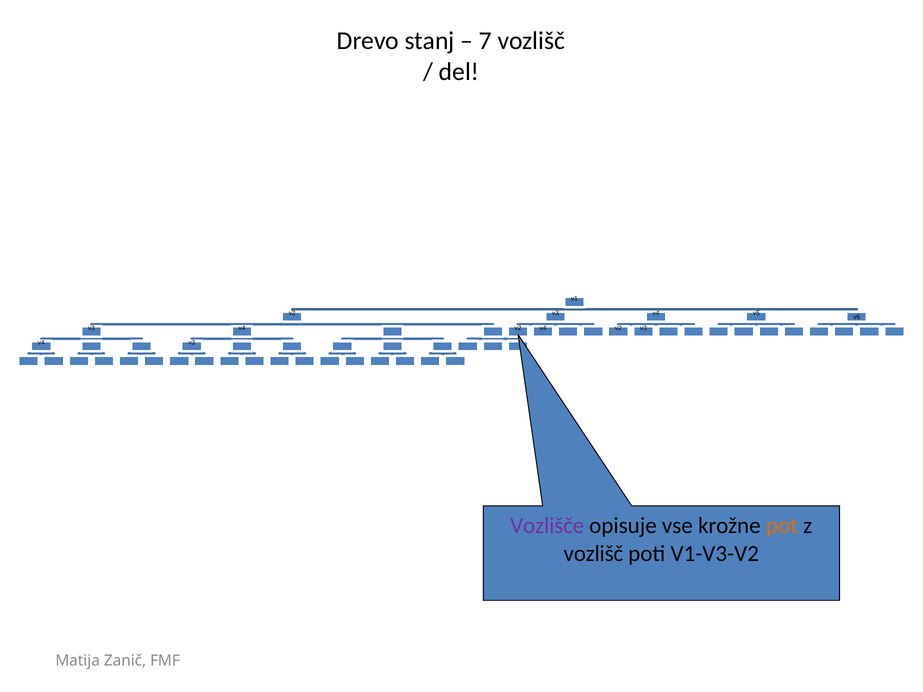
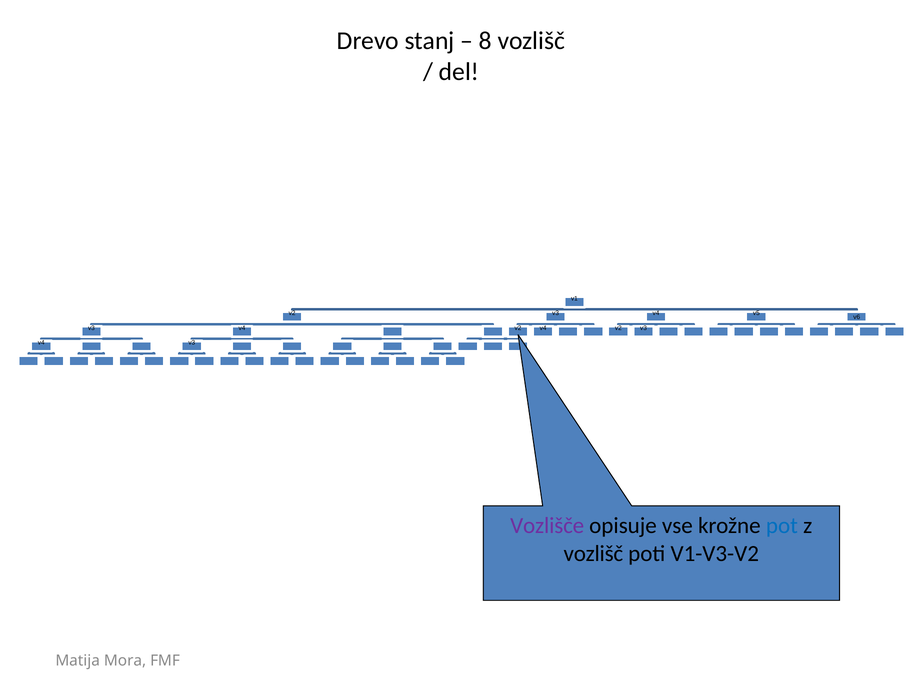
7: 7 -> 8 (485, 41)
pot colour: orange -> blue (782, 526)
Zanič: Zanič -> Mora (125, 661)
